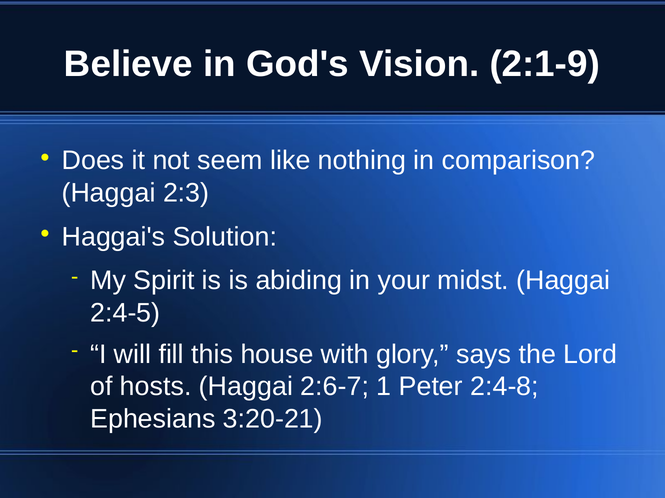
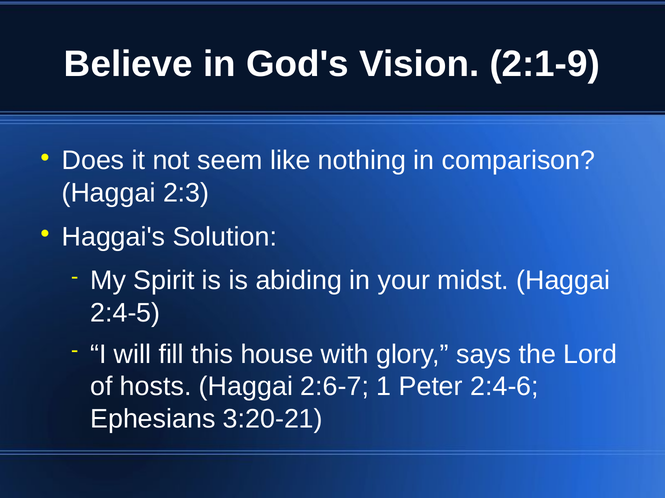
2:4-8: 2:4-8 -> 2:4-6 (505, 387)
